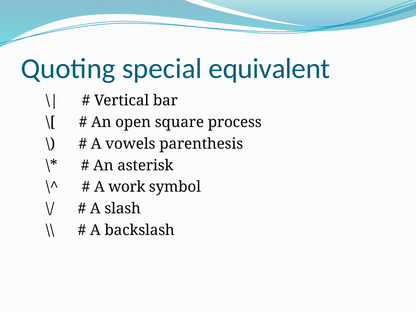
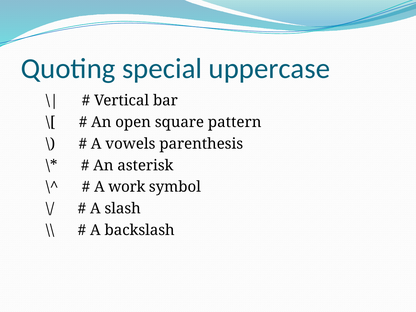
equivalent: equivalent -> uppercase (269, 69)
process: process -> pattern (235, 122)
